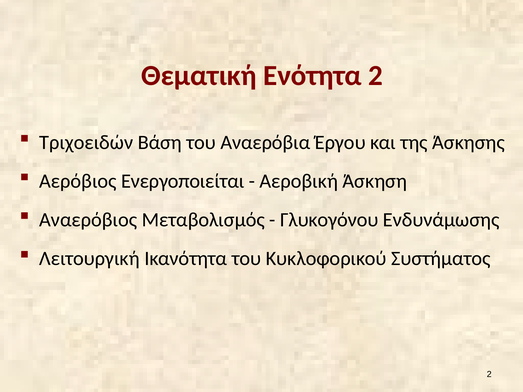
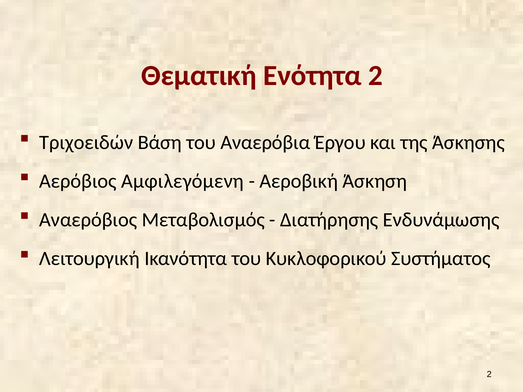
Ενεργοποιείται: Ενεργοποιείται -> Αμφιλεγόμενη (183, 181)
Γλυκογόνου: Γλυκογόνου -> Διατήρησης (329, 220)
